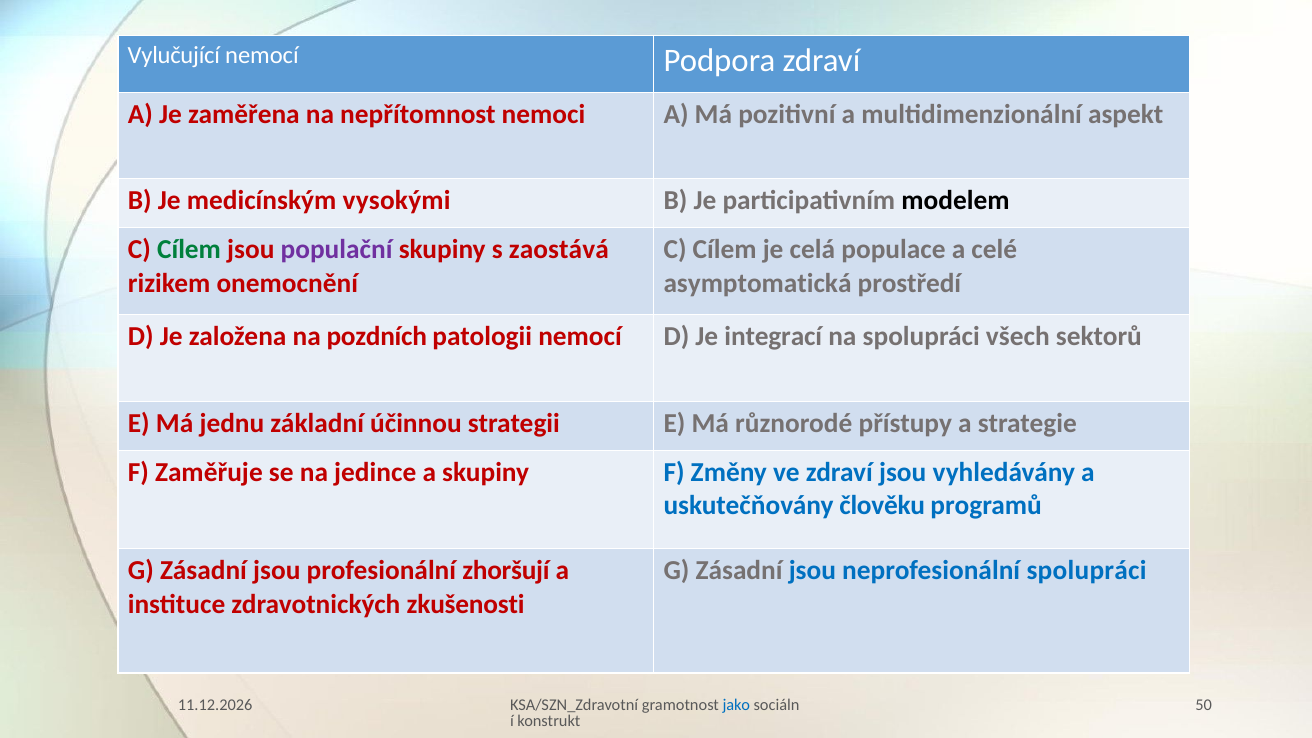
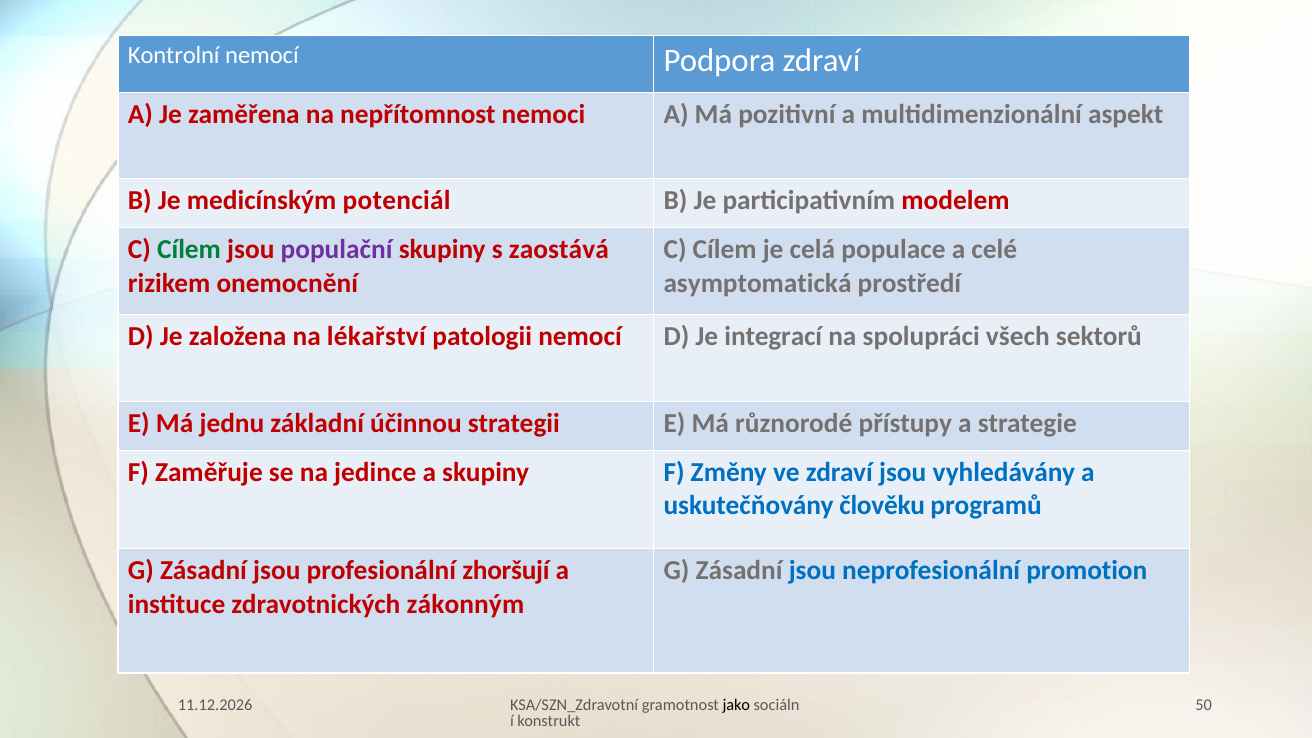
Vylučující: Vylučující -> Kontrolní (174, 56)
vysokými: vysokými -> potenciál (397, 201)
modelem colour: black -> red (956, 201)
pozdních: pozdních -> lékařství (376, 337)
neprofesionální spolupráci: spolupráci -> promotion (1087, 571)
zkušenosti: zkušenosti -> zákonným (465, 604)
jako colour: blue -> black (736, 705)
